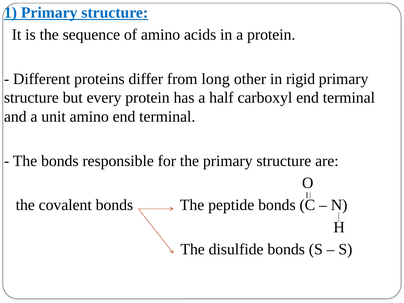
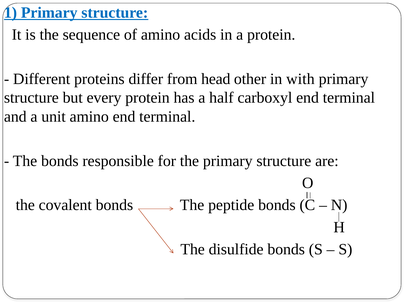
long: long -> head (216, 79)
rigid: rigid -> with (300, 79)
